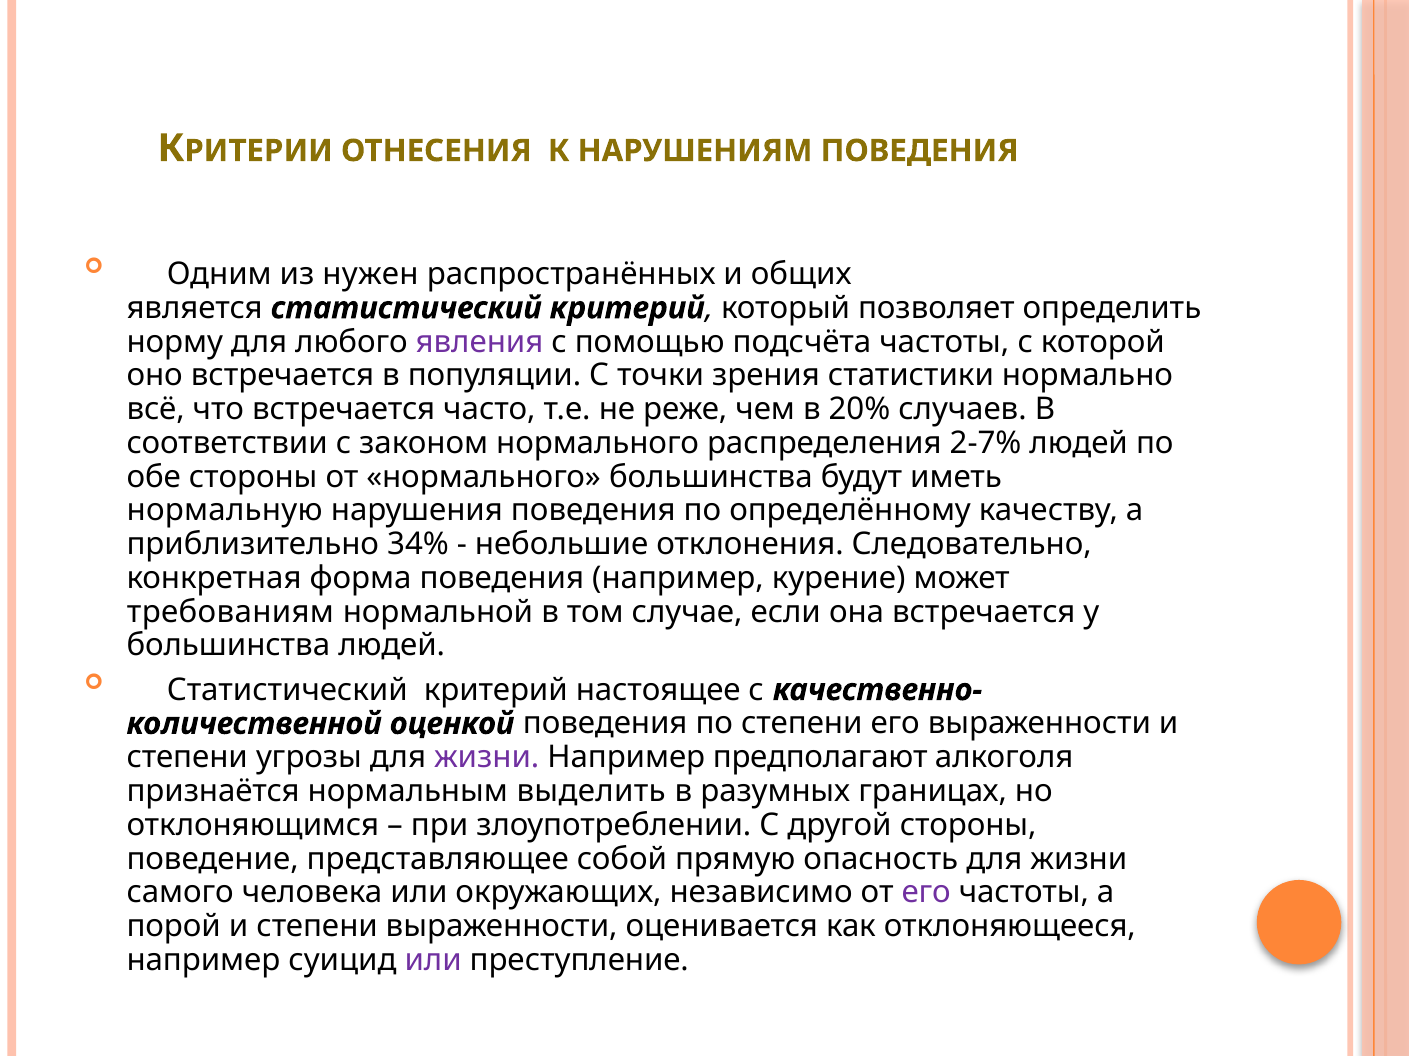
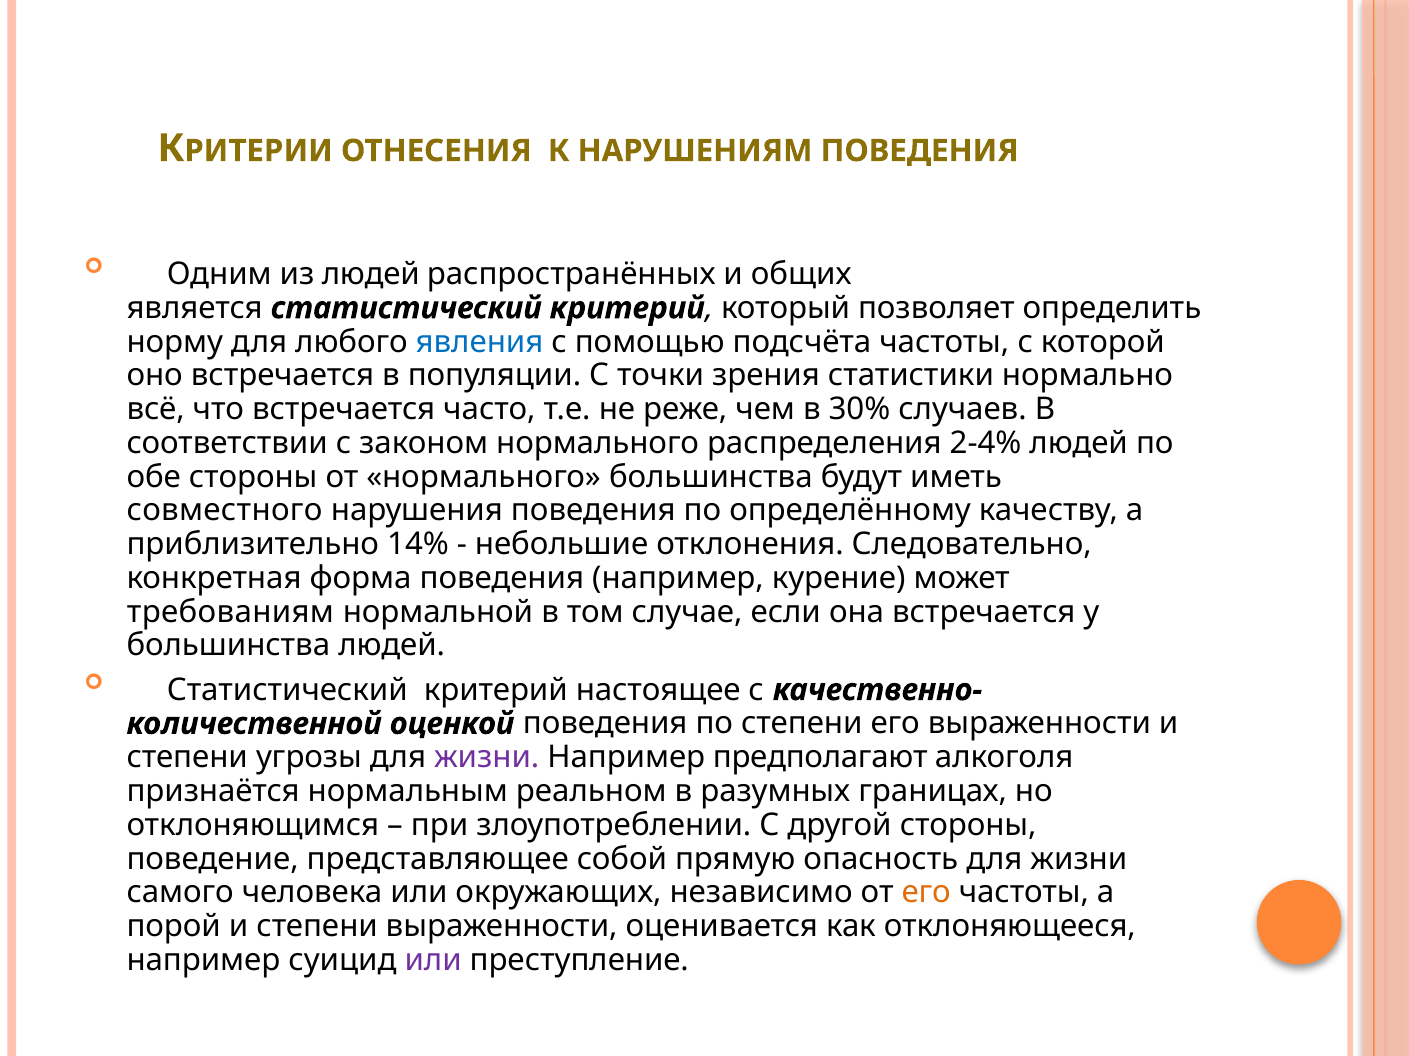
из нужен: нужен -> людей (371, 274)
явления colour: purple -> blue (479, 342)
20%: 20% -> 30% (859, 410)
2-7%: 2-7% -> 2-4% (986, 443)
нормальную: нормальную -> совместного (225, 511)
34%: 34% -> 14% (418, 545)
выделить: выделить -> реальном (591, 792)
его colour: purple -> orange (926, 893)
